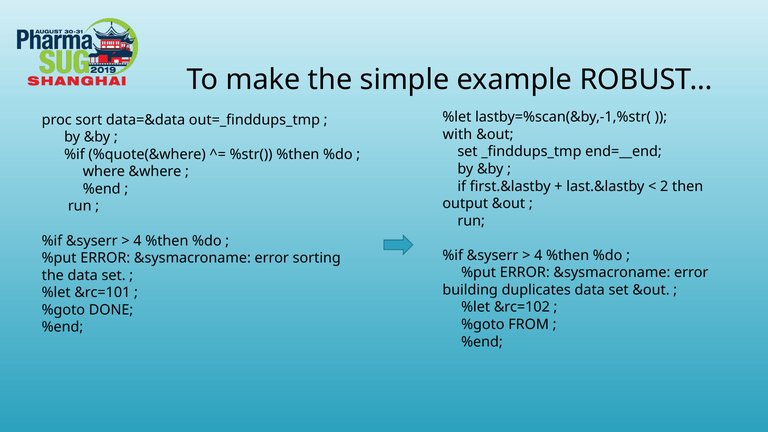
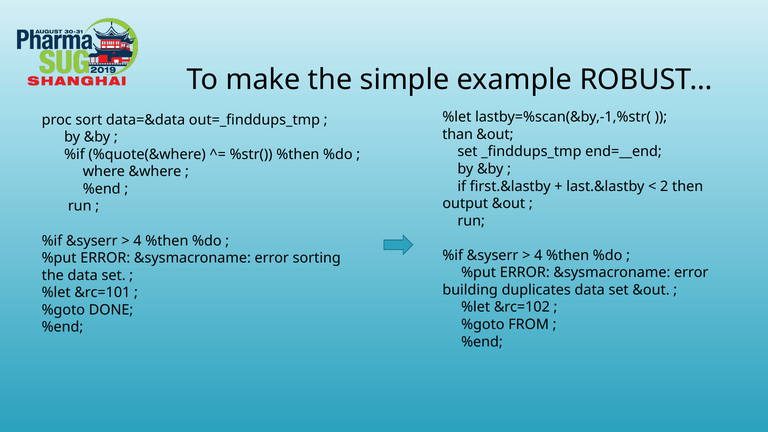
with: with -> than (458, 134)
